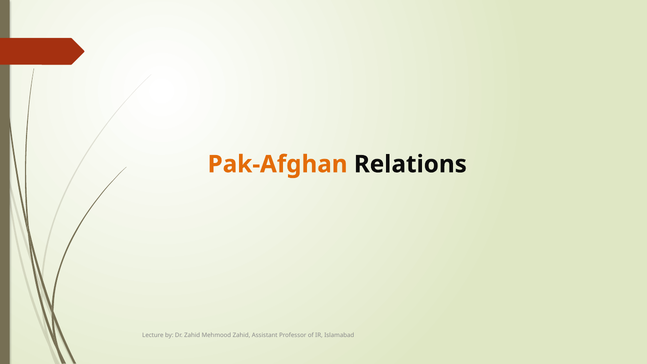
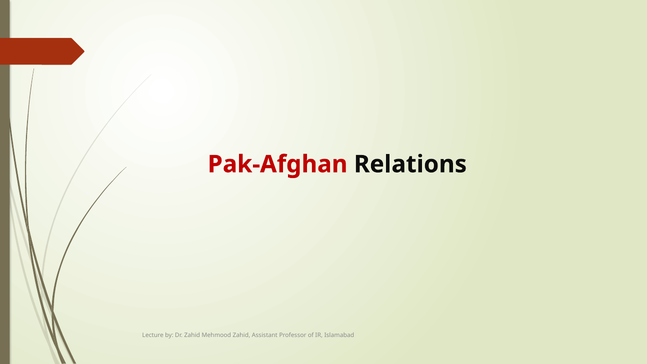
Pak-Afghan colour: orange -> red (278, 164)
